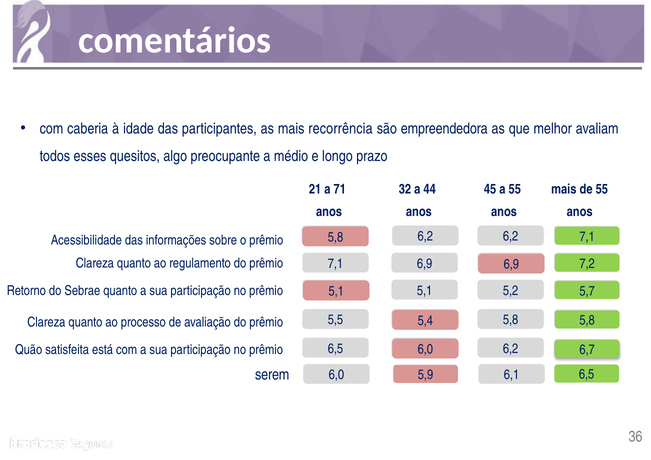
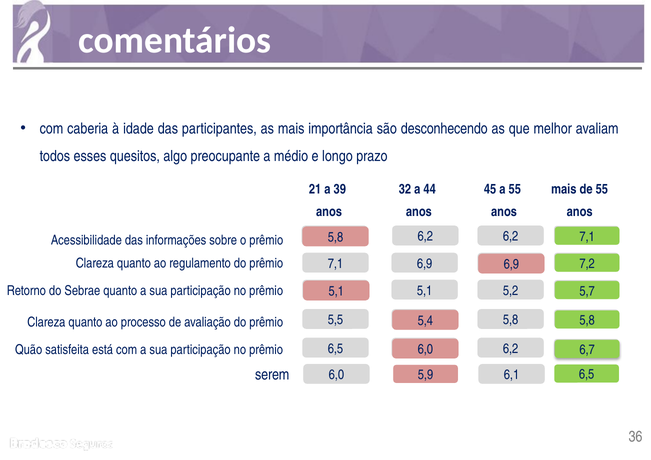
recorrência: recorrência -> importância (341, 128)
empreendedora: empreendedora -> desconhecendo (444, 128)
71: 71 -> 39 (340, 189)
